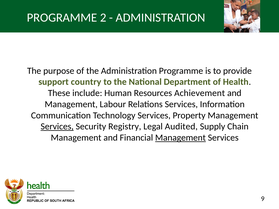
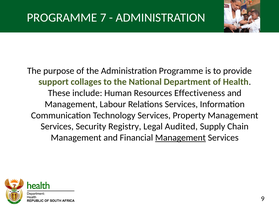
2: 2 -> 7 (103, 18)
country: country -> collages (86, 82)
Achievement: Achievement -> Effectiveness (200, 93)
Services underline: present -> none (57, 127)
